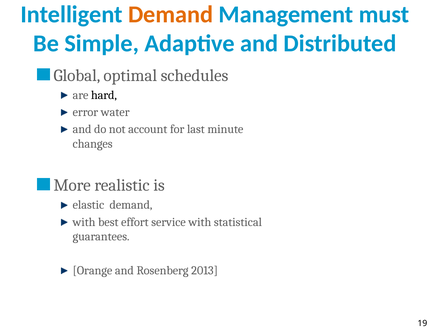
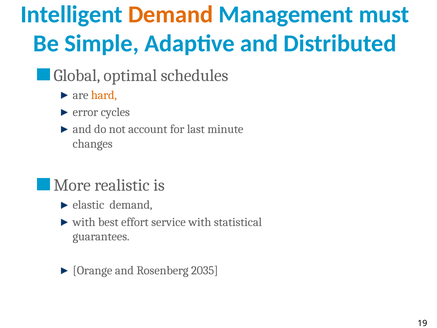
hard colour: black -> orange (104, 95)
water: water -> cycles (115, 112)
2013: 2013 -> 2035 (205, 270)
